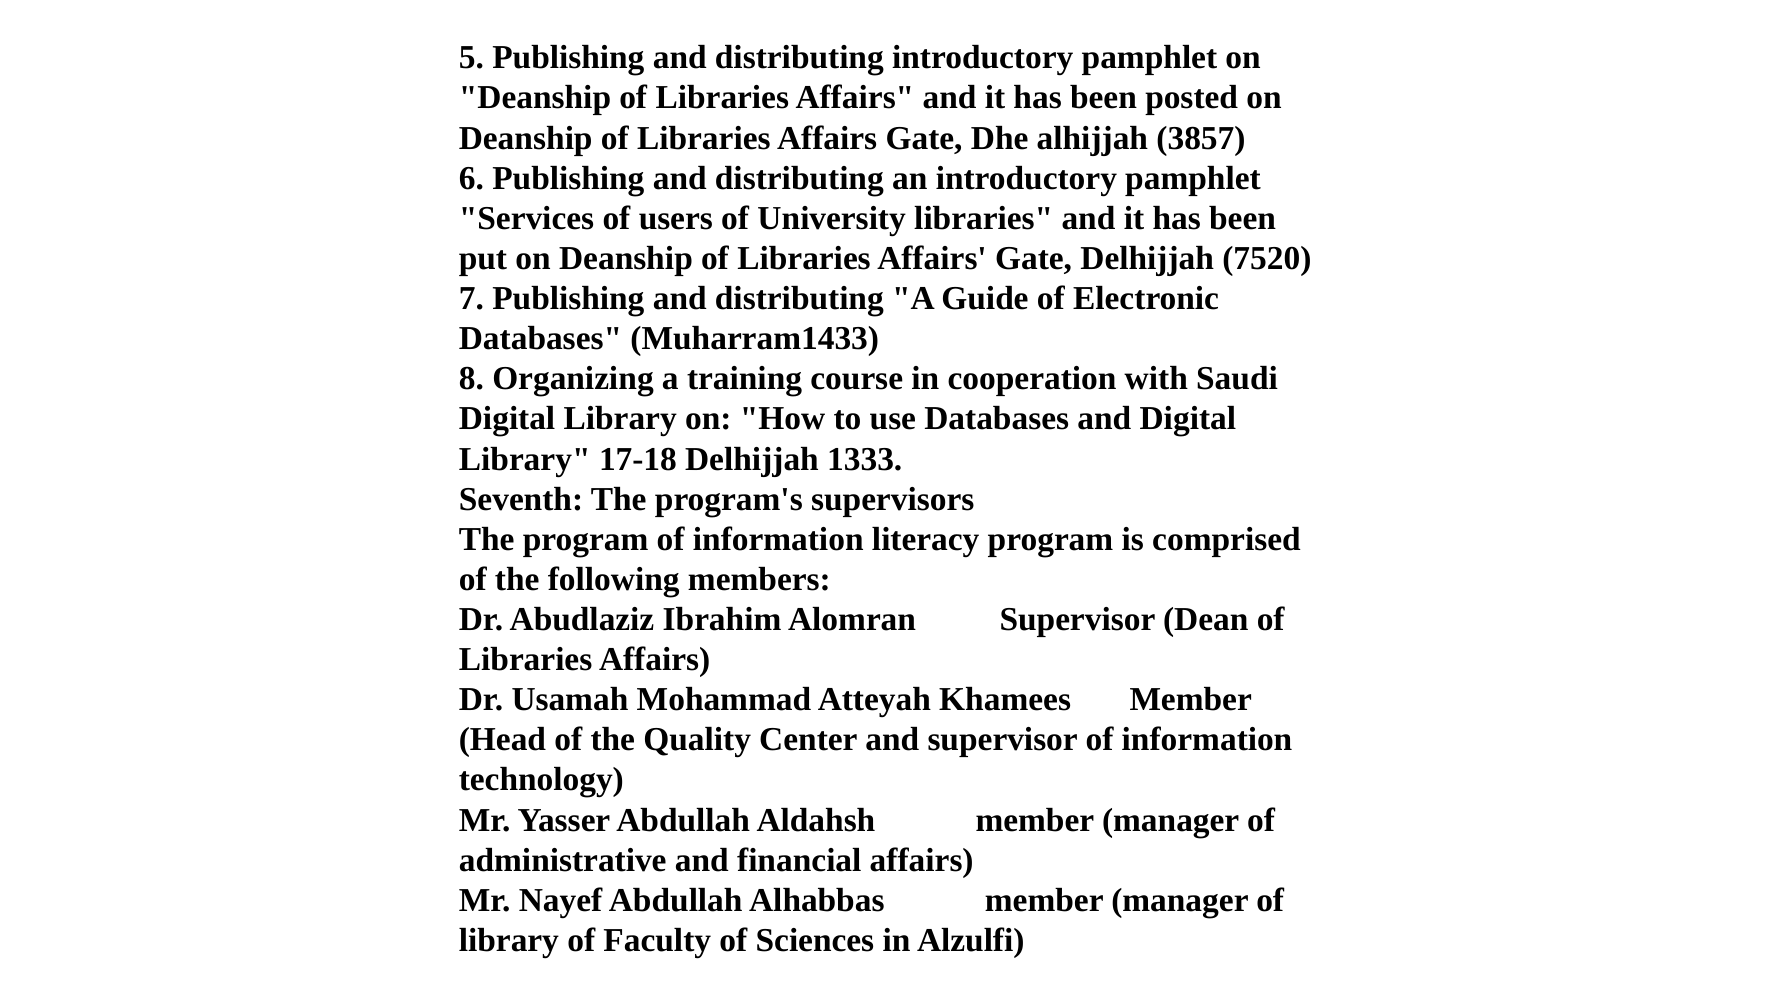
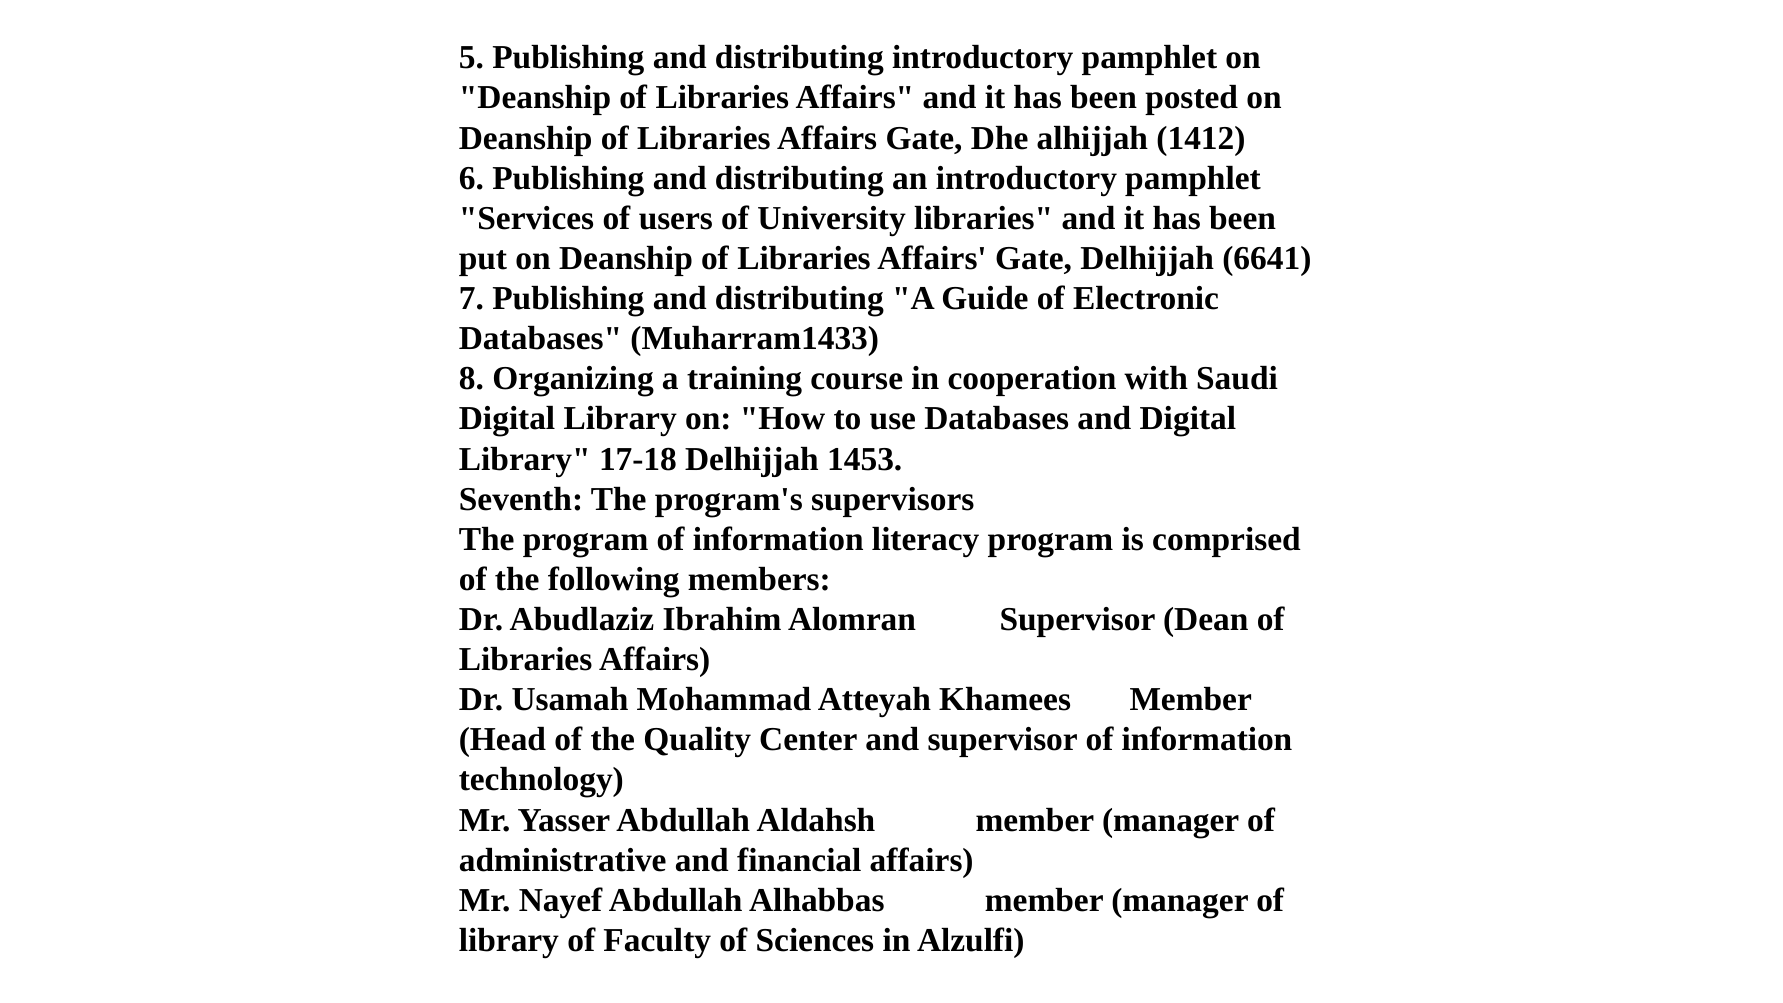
3857: 3857 -> 1412 (1201, 138)
7520: 7520 -> 6641 (1267, 258)
1333: 1333 -> 1453 (865, 459)
